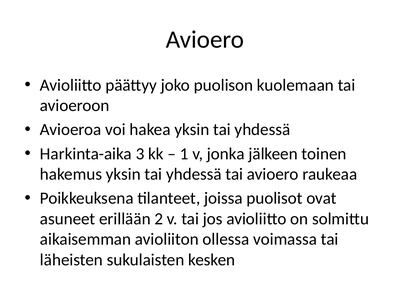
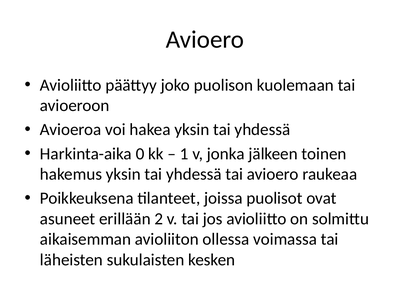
3: 3 -> 0 (140, 154)
